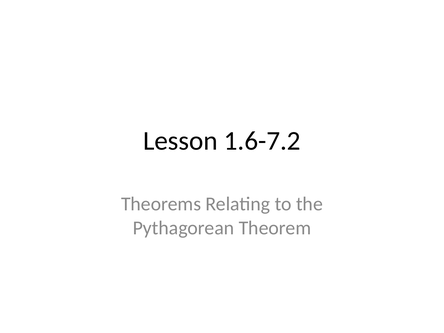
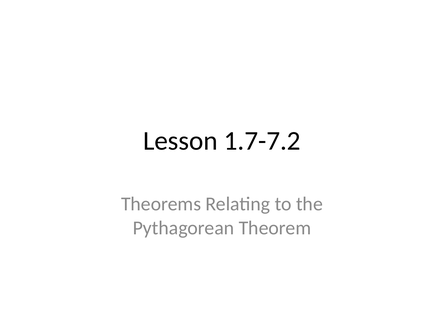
1.6-7.2: 1.6-7.2 -> 1.7-7.2 (262, 141)
